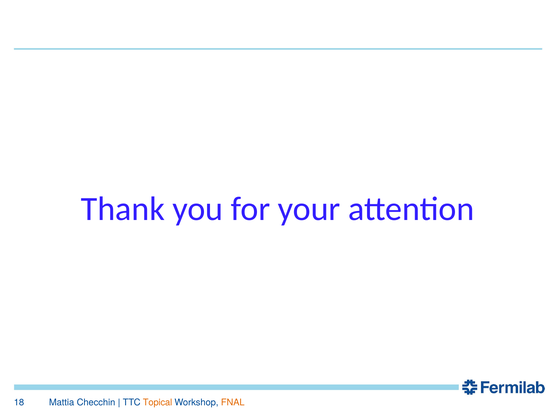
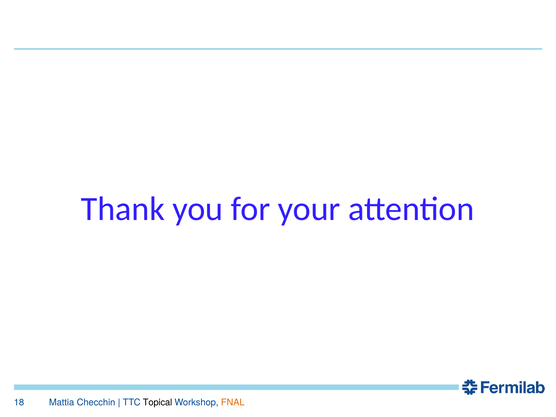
Topical colour: orange -> black (158, 402)
